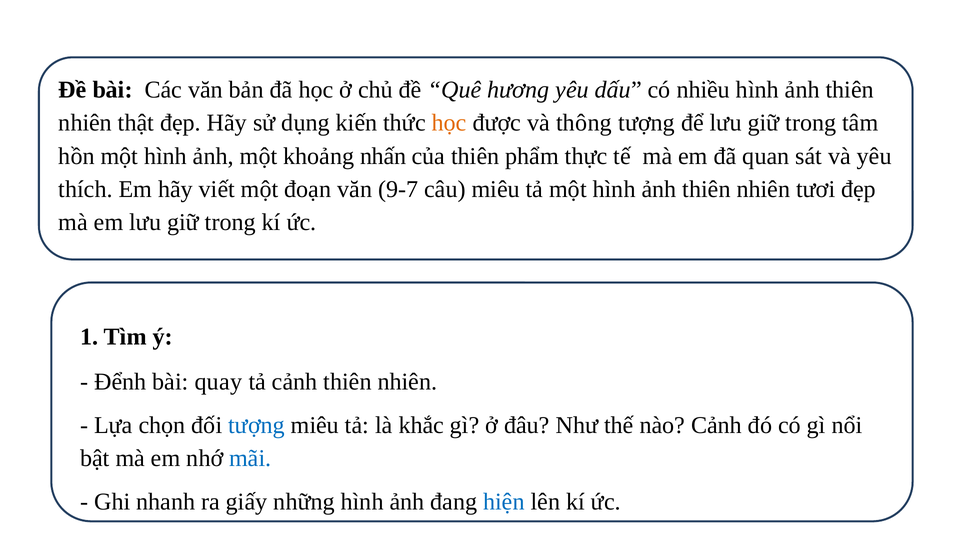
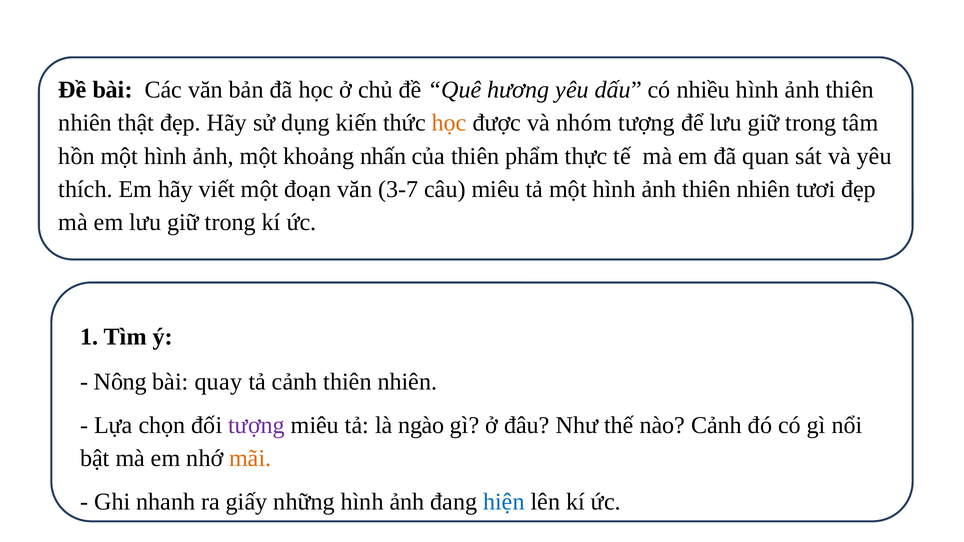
thông: thông -> nhóm (584, 123)
9-7: 9-7 -> 3-7 (398, 189)
Đểnh: Đểnh -> Nông (120, 382)
tượng colour: blue -> purple (257, 425)
khắc: khắc -> ngào (421, 425)
mãi colour: blue -> orange (250, 459)
